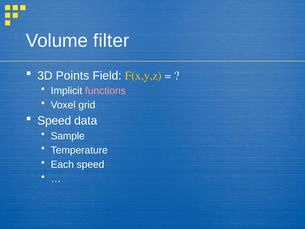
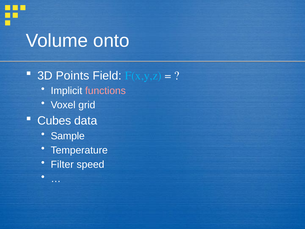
filter: filter -> onto (111, 41)
F(x,y,z colour: yellow -> light blue (143, 76)
Speed: Speed -> Cubes (54, 121)
Each: Each -> Filter (62, 164)
